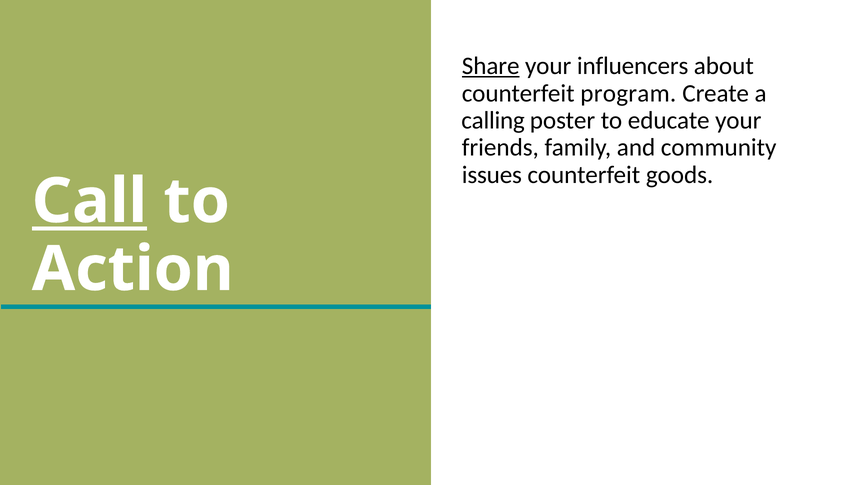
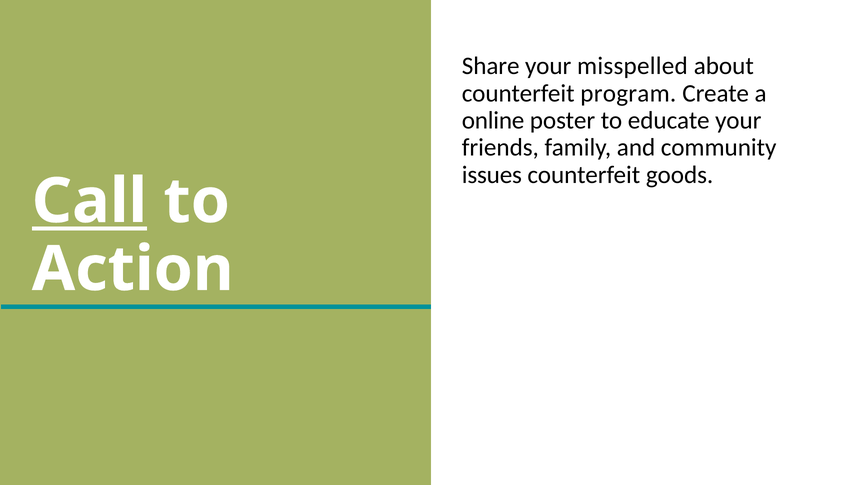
Share underline: present -> none (491, 66)
influencers: influencers -> misspelled (632, 66)
calling: calling -> online (493, 120)
